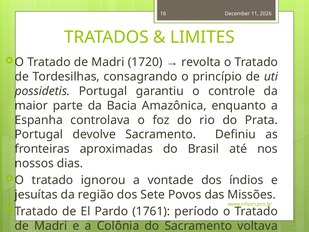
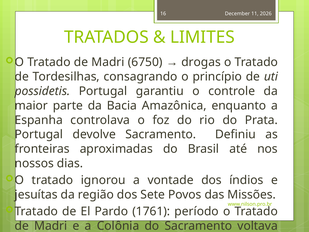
1720: 1720 -> 6750 (145, 62)
revolta: revolta -> drogas (201, 62)
